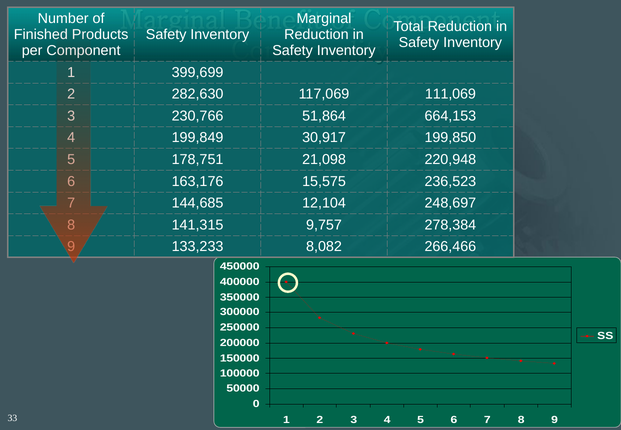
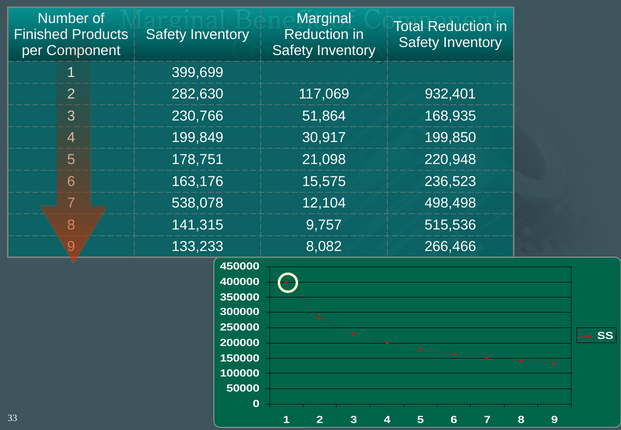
111,069: 111,069 -> 932,401 (450, 94)
664,153: 664,153 -> 168,935 (450, 116)
144,685: 144,685 -> 538,078 (198, 203)
248,697: 248,697 -> 498,498 (450, 203)
278,384: 278,384 -> 515,536 (450, 225)
